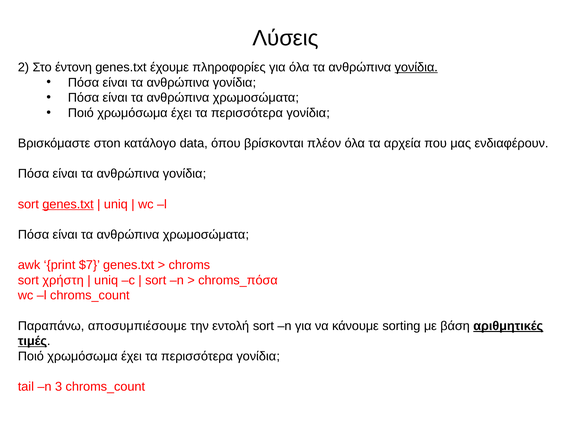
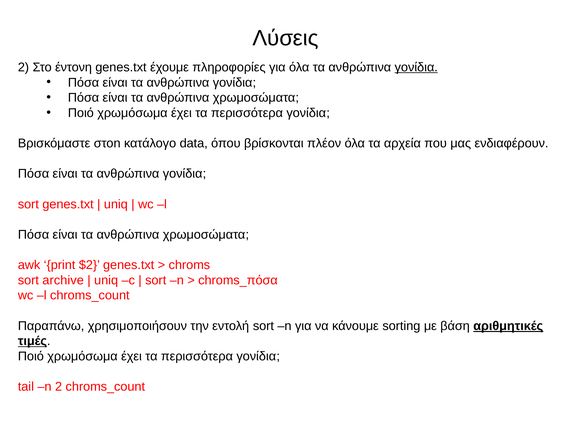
genes.txt underline: present -> none (68, 204)
$7: $7 -> $2 (89, 265)
χρήστη: χρήστη -> archive (63, 280)
αποσυμπιέσουμε: αποσυμπιέσουμε -> χρησιμοποιήσουν (137, 326)
n 3: 3 -> 2 (59, 387)
